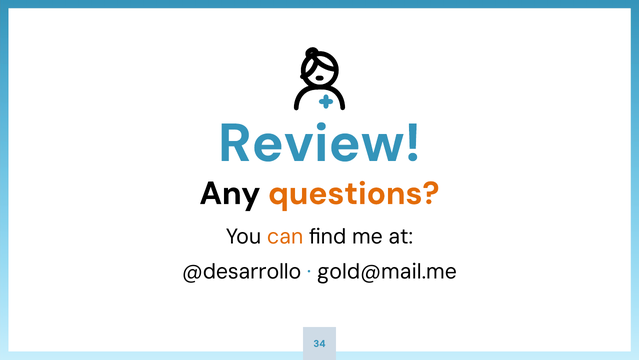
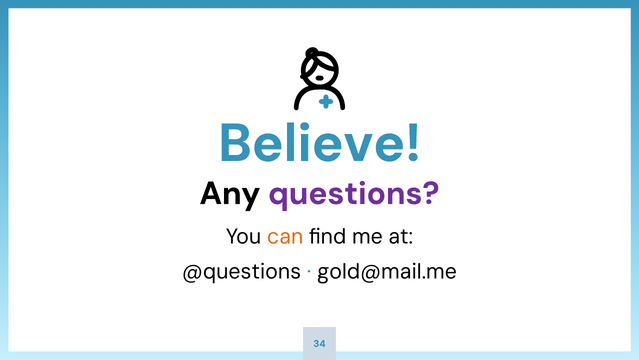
Review: Review -> Believe (320, 143)
questions colour: orange -> purple (354, 193)
@desarrollo: @desarrollo -> @questions (242, 271)
